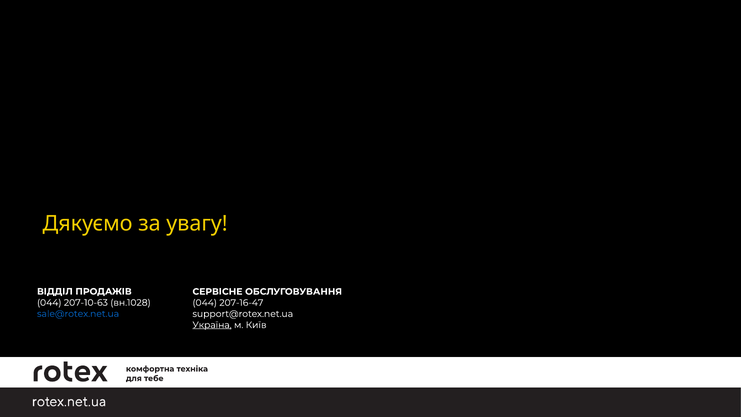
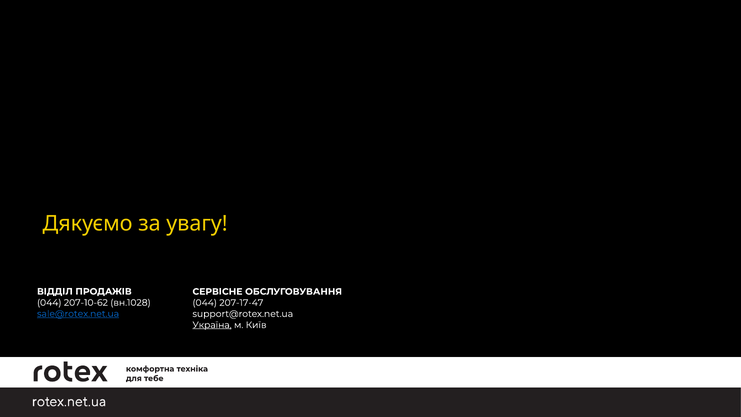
207-10-63: 207-10-63 -> 207-10-62 (86, 303)
207-16-47: 207-16-47 -> 207-17-47 (241, 303)
sale@rotex.net.ua underline: none -> present (78, 314)
